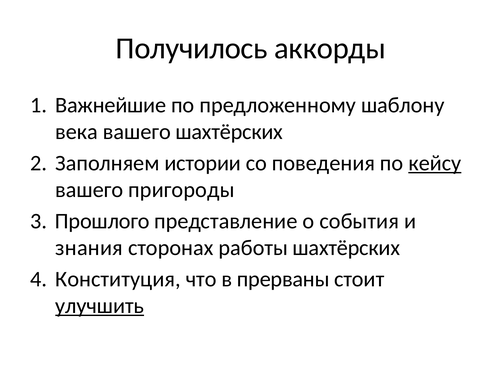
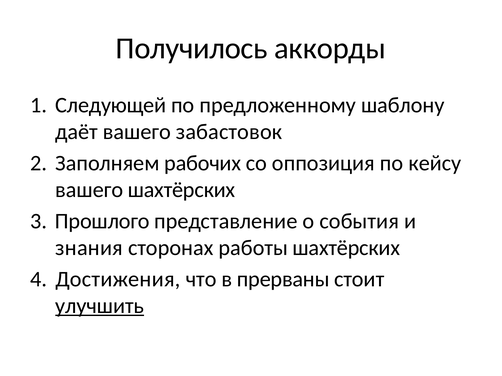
Важнейшие: Важнейшие -> Следующей (111, 105)
века: века -> даёт (77, 132)
вашего шахтёрских: шахтёрских -> забастовок (229, 132)
истории: истории -> рабочих (203, 163)
поведения: поведения -> оппозиция (323, 163)
кейсу underline: present -> none (435, 163)
вашего пригороды: пригороды -> шахтёрских (182, 190)
Конституция: Конституция -> Достижения (118, 279)
